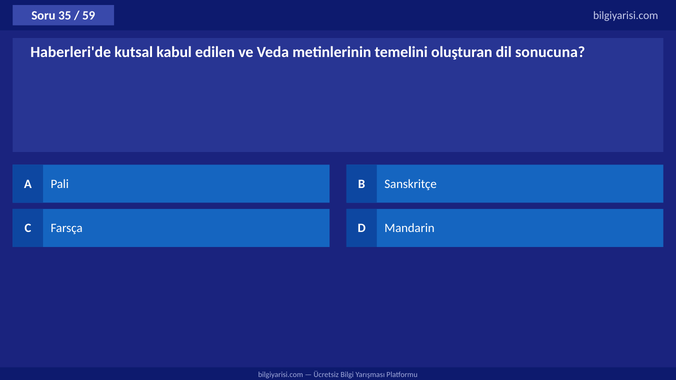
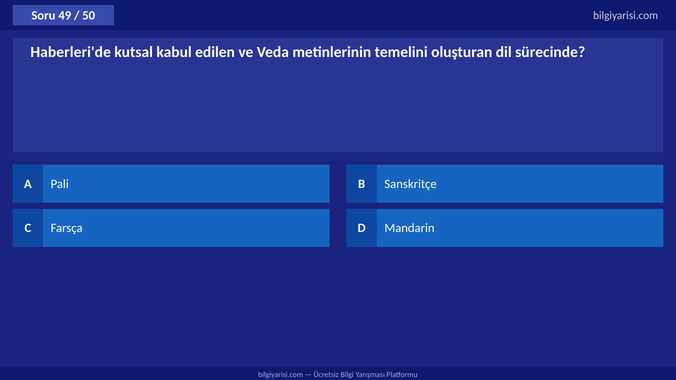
35: 35 -> 49 (65, 15)
59: 59 -> 50 (89, 15)
sonucuna: sonucuna -> sürecinde (550, 52)
